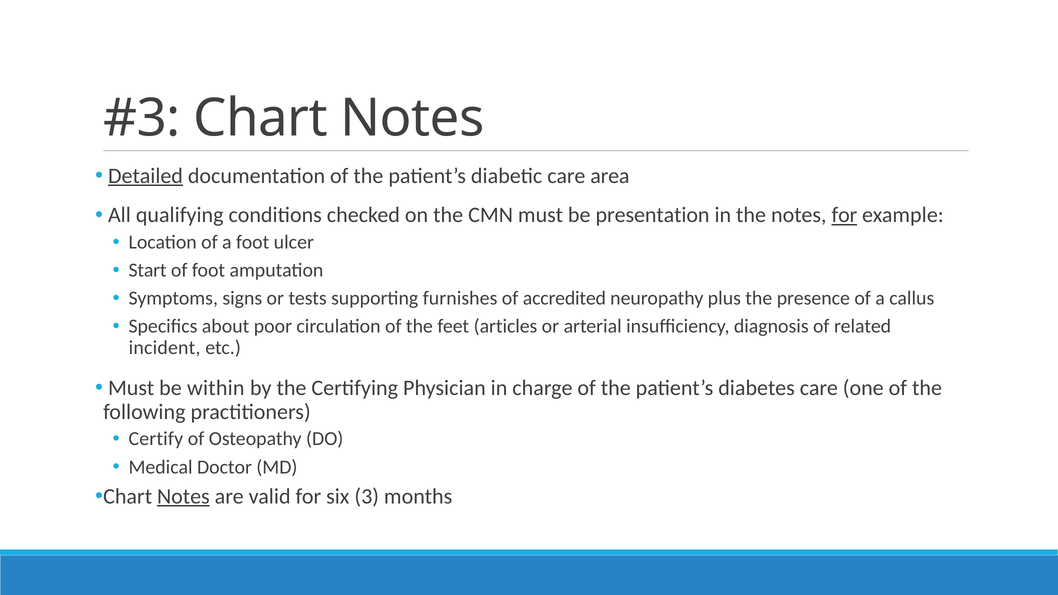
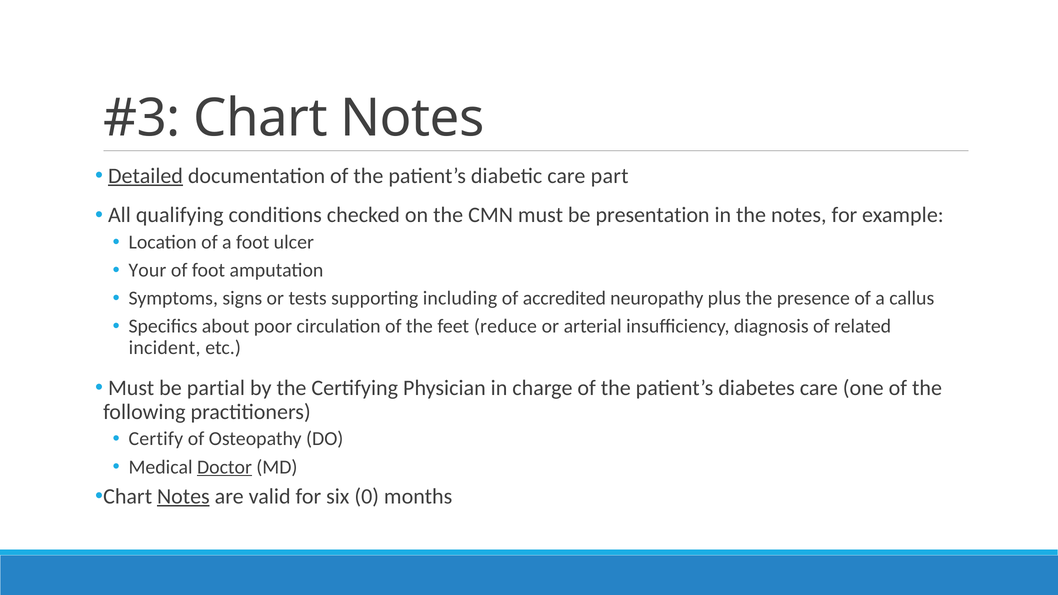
area: area -> part (610, 176)
for underline: present -> none (844, 215)
Start: Start -> Your (147, 270)
furnishes: furnishes -> including (460, 298)
articles: articles -> reduce (505, 326)
within: within -> partial (216, 388)
Doctor underline: none -> present (224, 467)
3: 3 -> 0 (367, 496)
